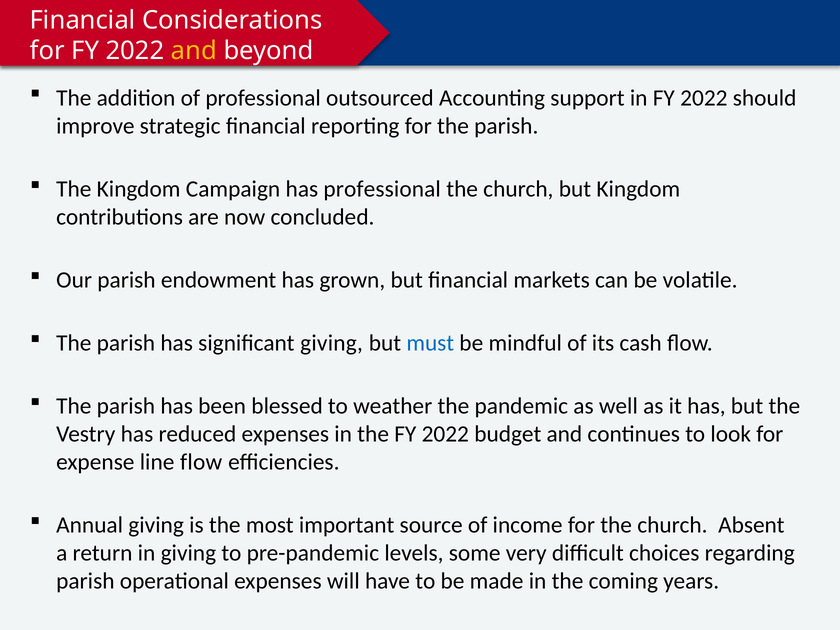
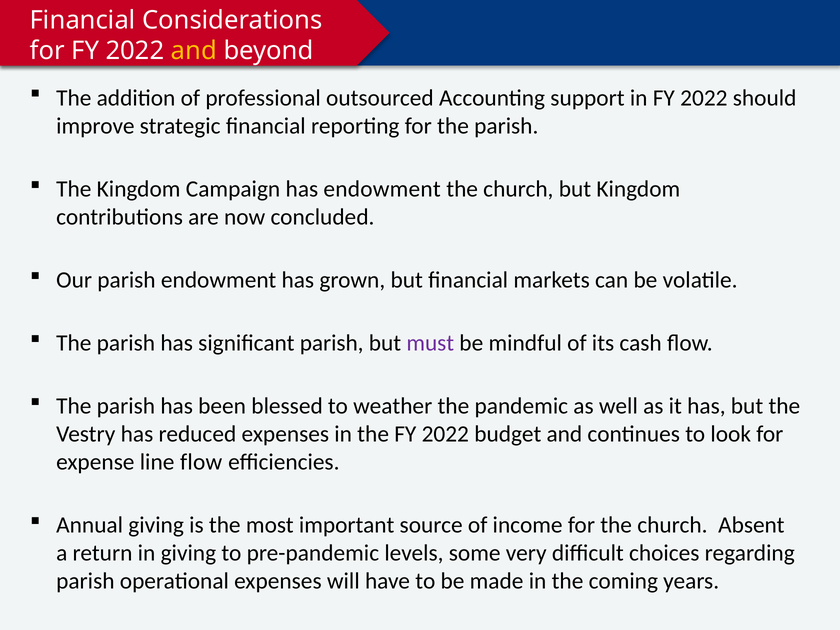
has professional: professional -> endowment (382, 189)
significant giving: giving -> parish (332, 343)
must colour: blue -> purple (430, 343)
